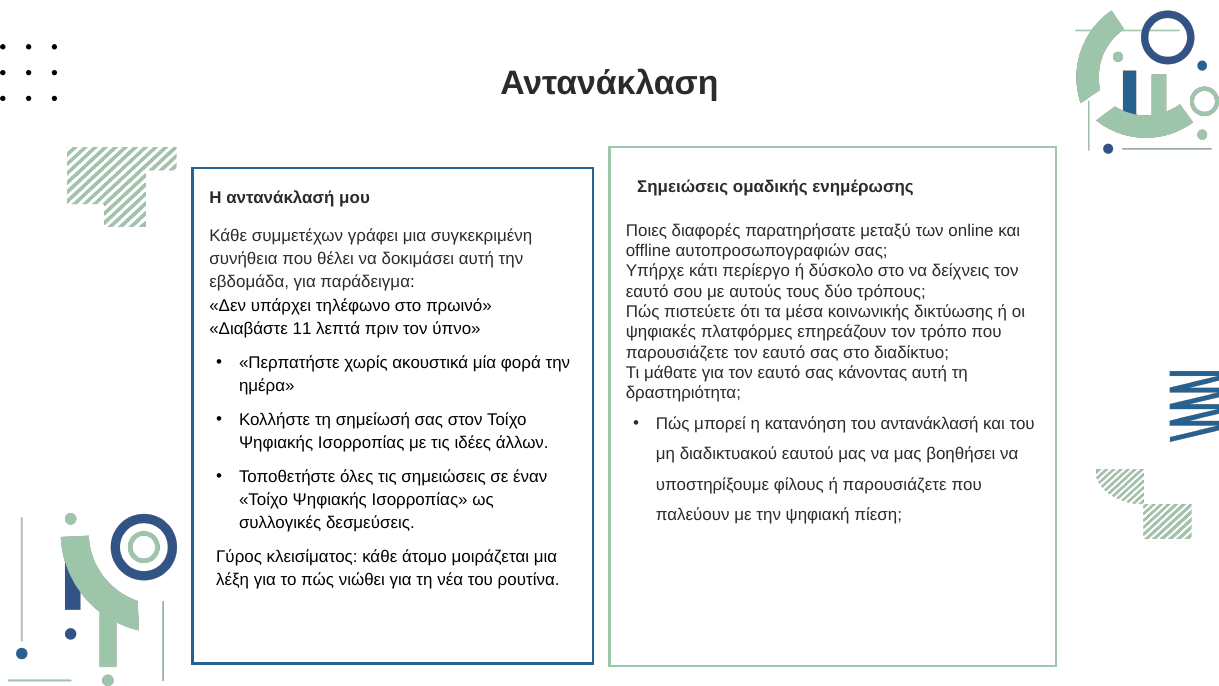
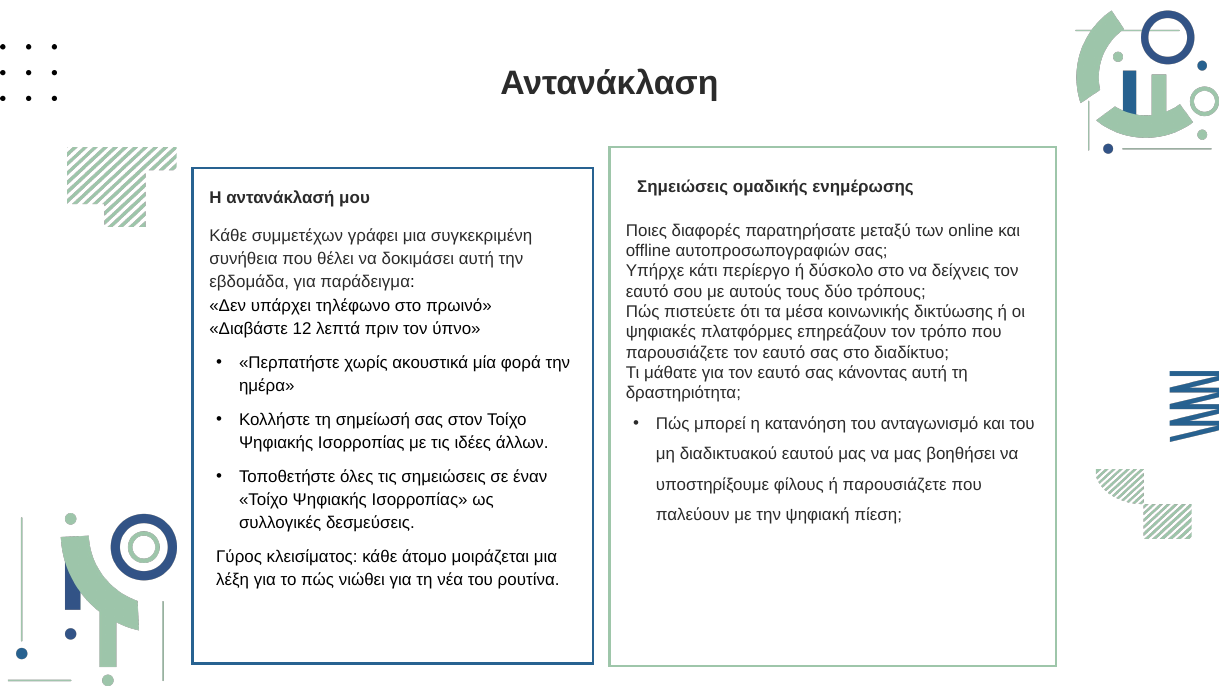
11: 11 -> 12 (302, 329)
του αντανάκλασή: αντανάκλασή -> ανταγωνισμό (930, 423)
